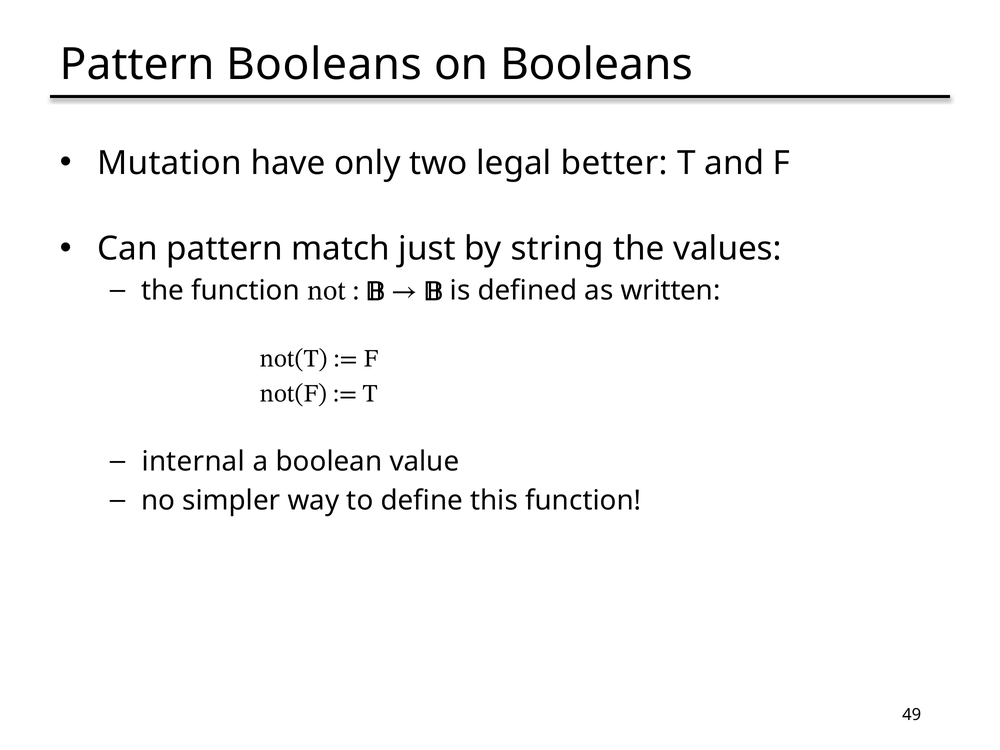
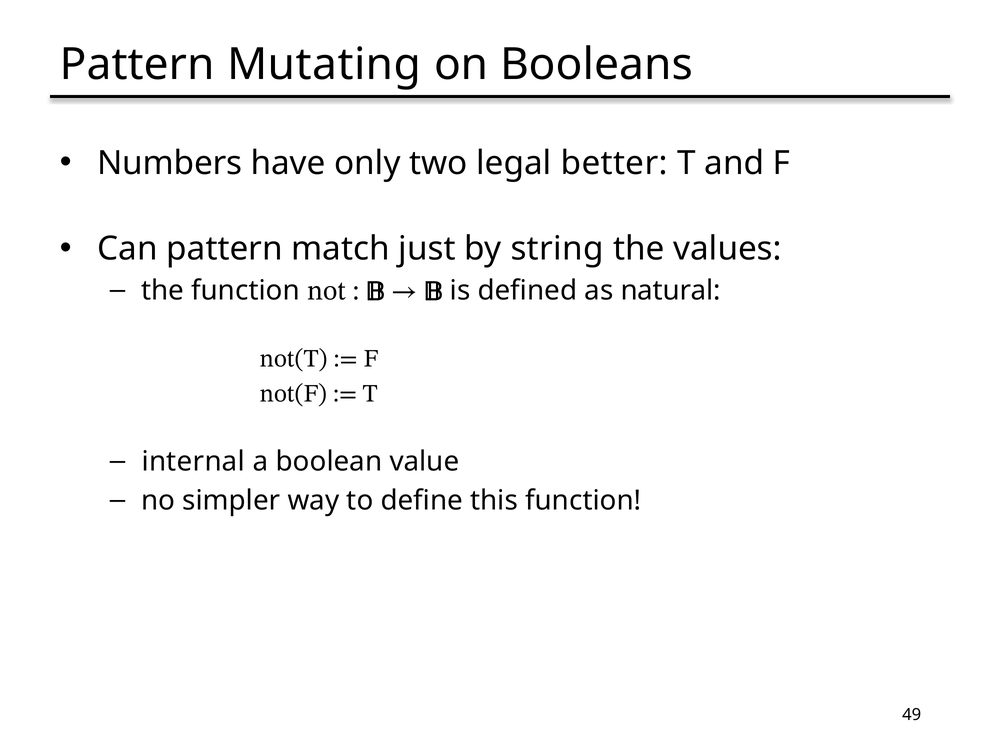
Pattern Booleans: Booleans -> Mutating (324, 65)
Mutation: Mutation -> Numbers (170, 163)
written: written -> natural (671, 291)
